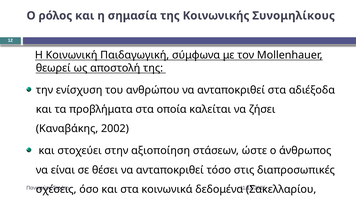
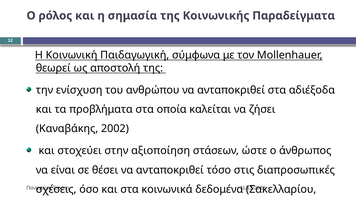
Συνομηλίκους: Συνομηλίκους -> Παραδείγματα (294, 16)
